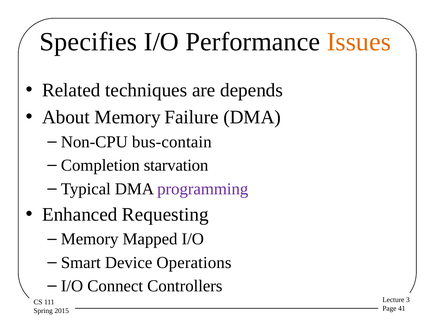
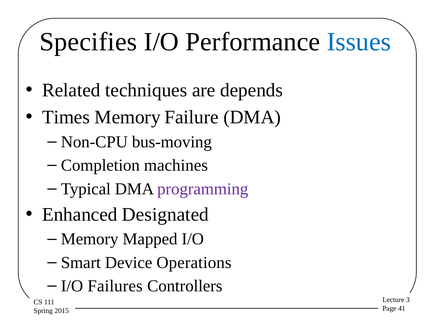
Issues colour: orange -> blue (359, 42)
About: About -> Times (66, 117)
bus-contain: bus-contain -> bus-moving (172, 142)
starvation: starvation -> machines (176, 165)
Requesting: Requesting -> Designated (165, 215)
Connect: Connect -> Failures (115, 286)
